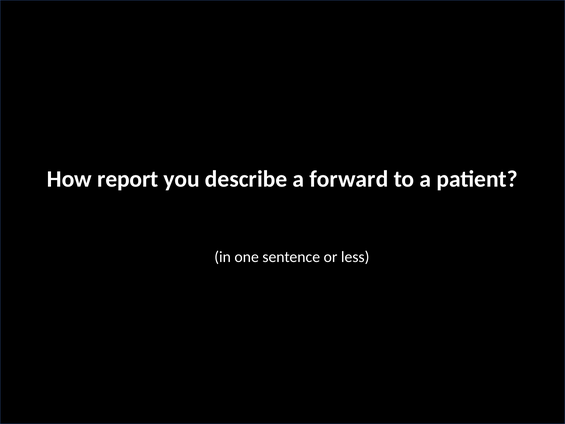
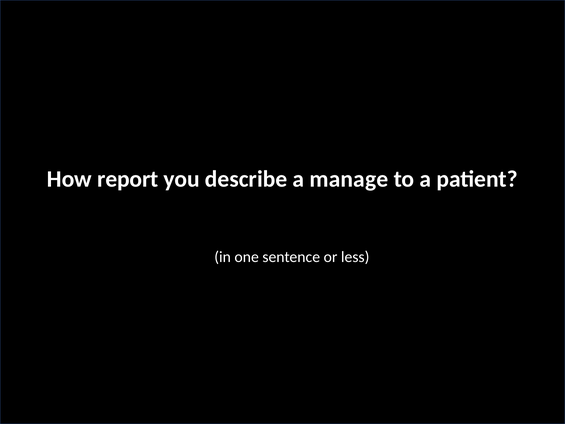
forward: forward -> manage (349, 179)
